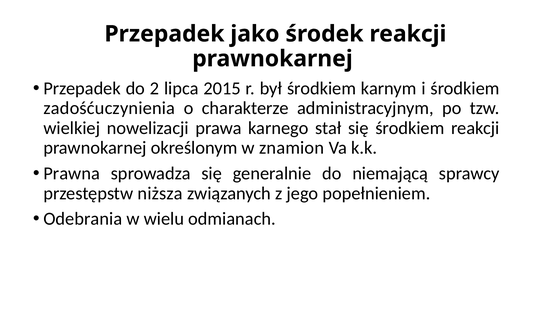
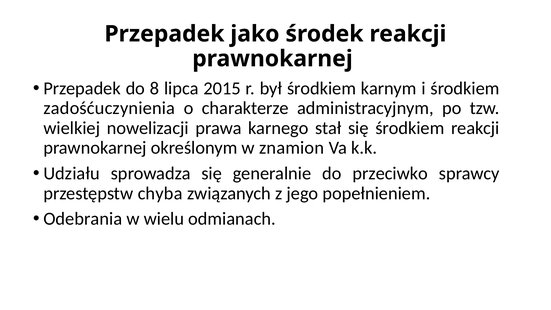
2: 2 -> 8 (155, 88)
Prawna: Prawna -> Udziału (72, 173)
niemającą: niemającą -> przeciwko (390, 173)
niższa: niższa -> chyba (160, 193)
